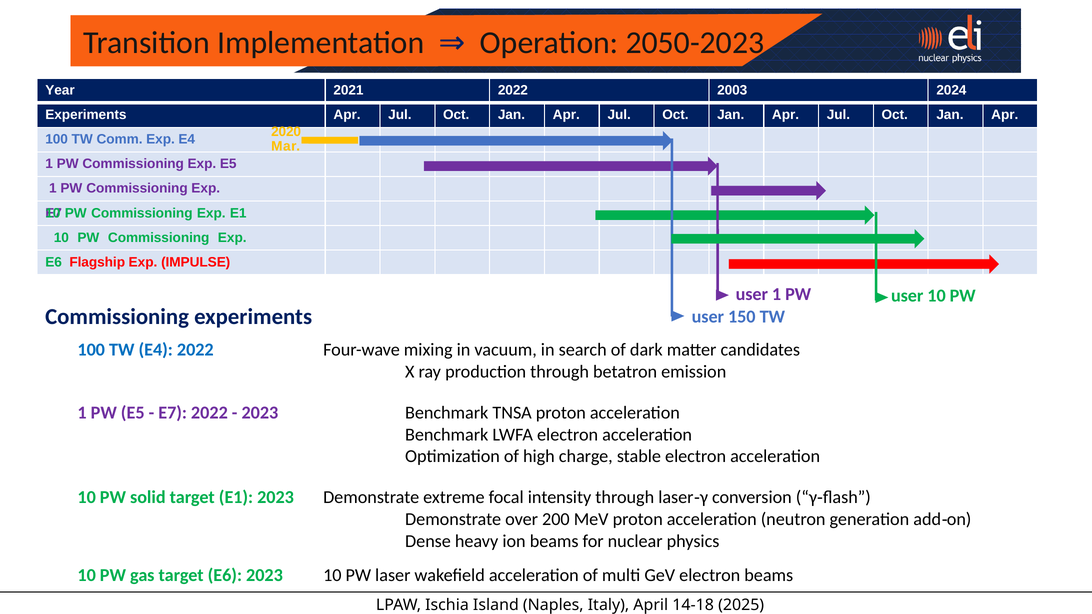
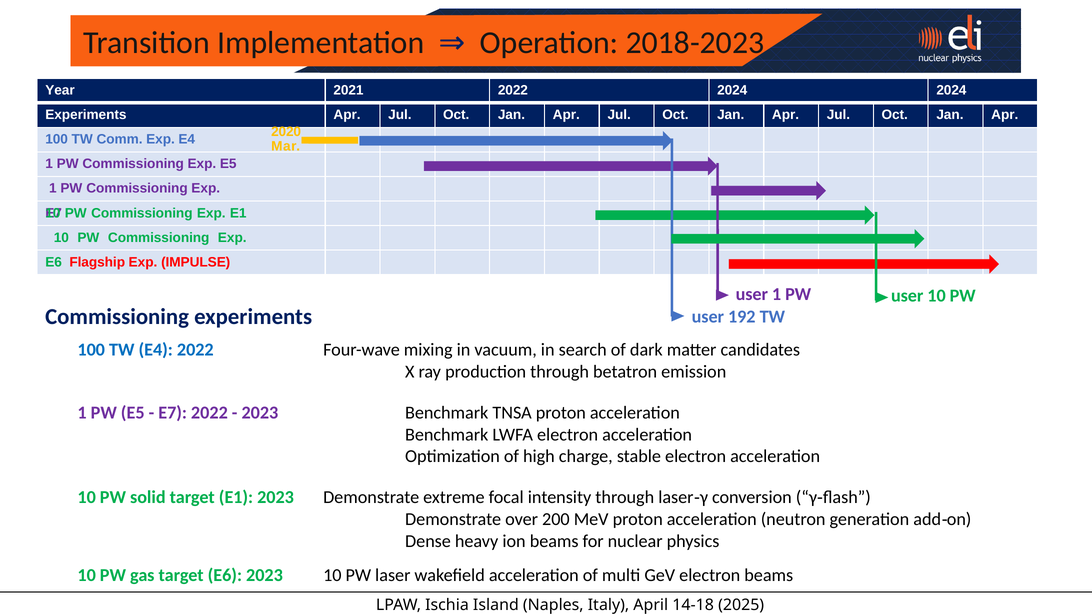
2050-2023: 2050-2023 -> 2018-2023 (695, 43)
2022 2003: 2003 -> 2024 (732, 90)
150: 150 -> 192 (742, 317)
